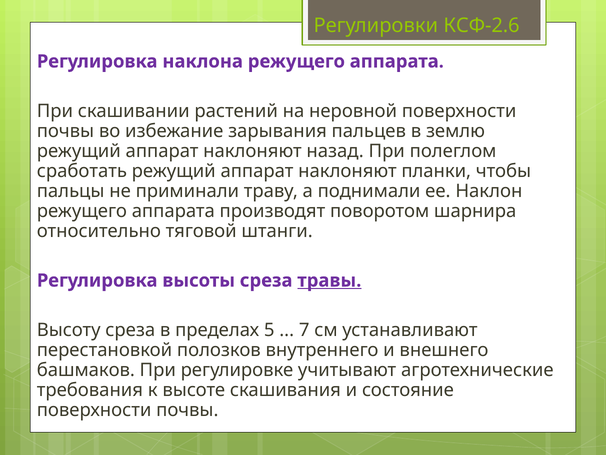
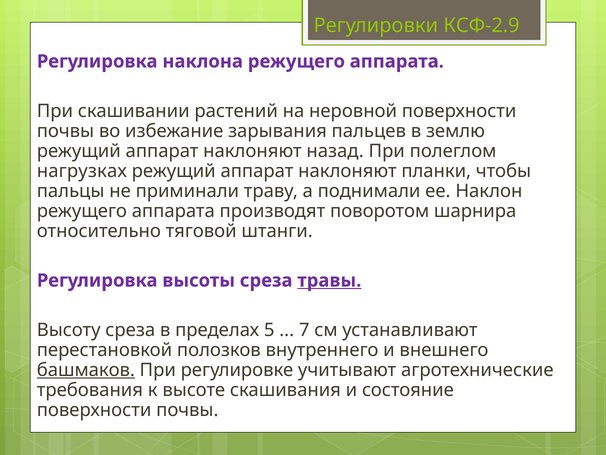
КСФ-2.6: КСФ-2.6 -> КСФ-2.9 (482, 26)
сработать: сработать -> нагрузках (82, 171)
башмаков underline: none -> present (86, 370)
